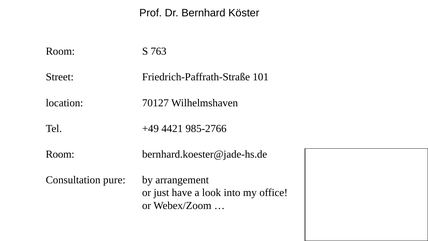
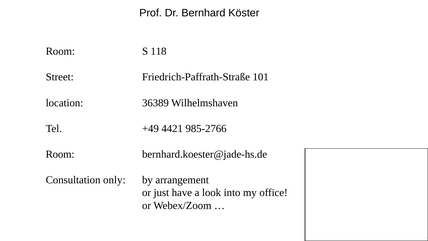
763: 763 -> 118 (159, 51)
70127: 70127 -> 36389 (155, 103)
pure: pure -> only (114, 180)
